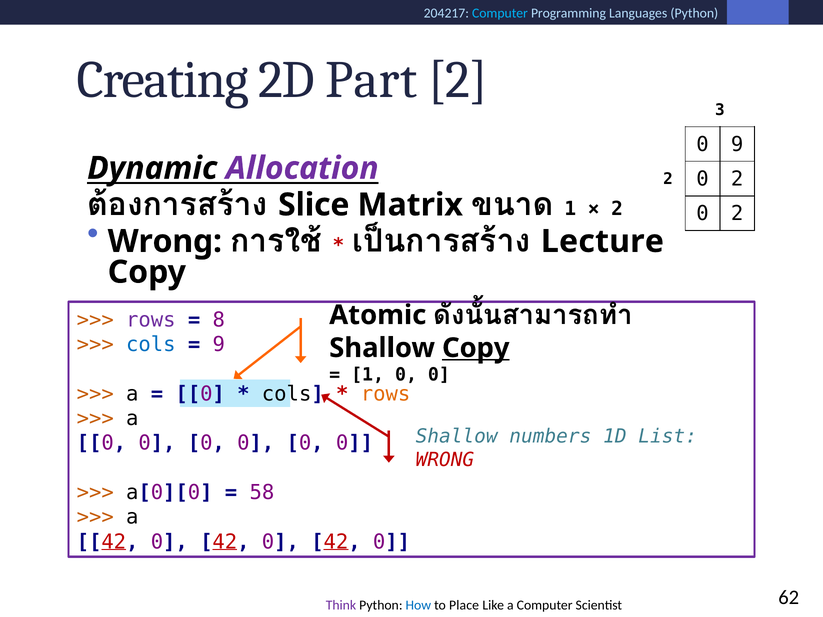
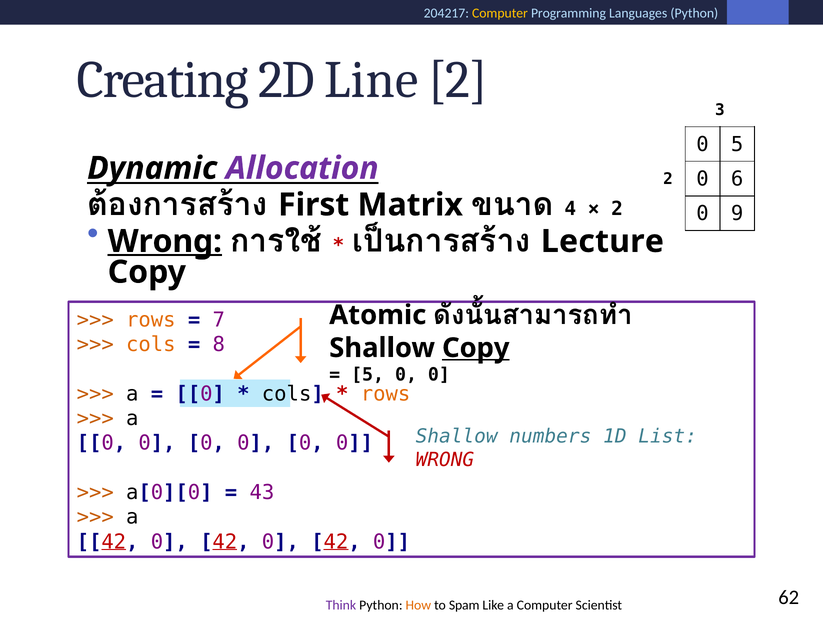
Computer colour: light blue -> yellow (500, 13)
Part: Part -> Line (371, 80)
0 9: 9 -> 5 (737, 144)
2: 2 -> 6 (737, 179)
Slice: Slice -> First (314, 205)
1: 1 -> 4 (570, 209)
2: 2 -> 9 (737, 213)
Wrong underline: none -> present (165, 241)
rows colour: purple -> orange (151, 320)
8: 8 -> 7 (219, 320)
cols colour: blue -> orange (151, 345)
9: 9 -> 8 (219, 345)
1: 1 -> 5 (368, 375)
58: 58 -> 43 (262, 493)
How colour: blue -> orange (418, 606)
Place: Place -> Spam (464, 606)
